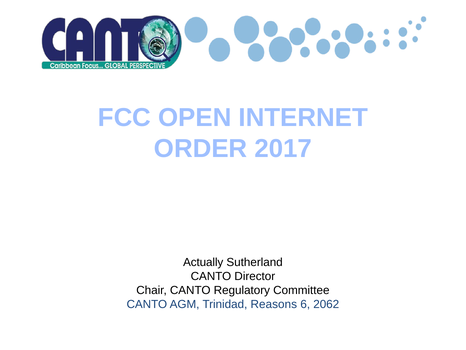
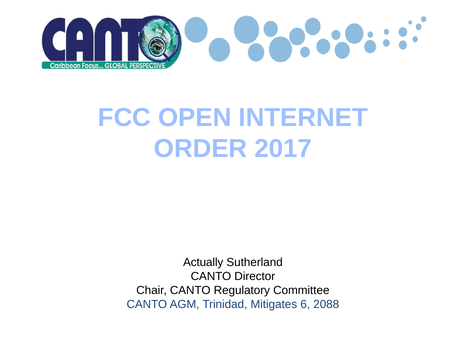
Reasons: Reasons -> Mitigates (274, 304)
2062: 2062 -> 2088 (326, 304)
